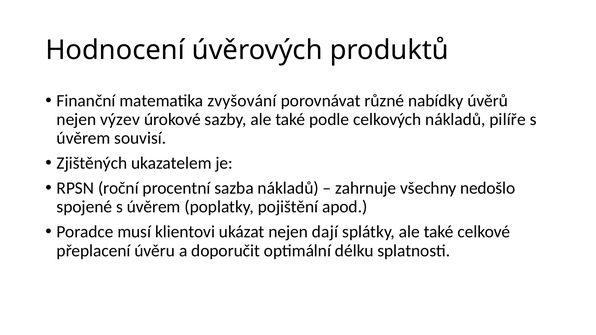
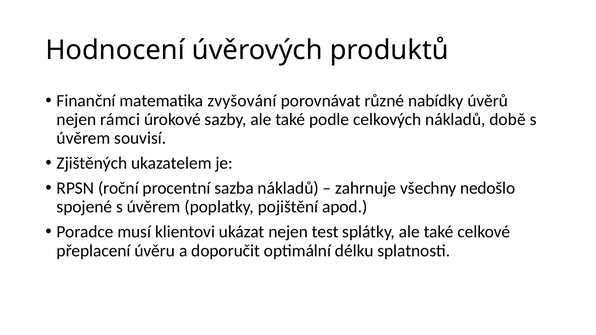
výzev: výzev -> rámci (120, 120)
pilíře: pilíře -> době (508, 120)
dají: dají -> test (325, 232)
